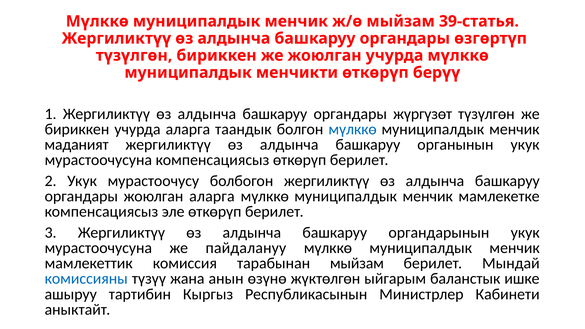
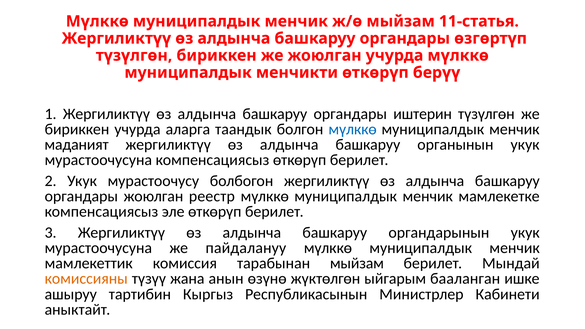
39-статья: 39-статья -> 11-статья (479, 21)
жүргүзөт: жүргүзөт -> иштерин (423, 114)
жоюлган аларга: аларга -> реестр (212, 196)
комиссияны colour: blue -> orange (86, 279)
баланстык: баланстык -> бааланган (465, 279)
